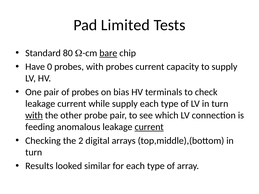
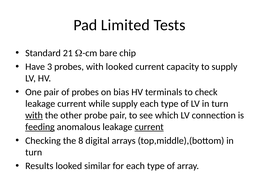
80: 80 -> 21 (68, 53)
bare underline: present -> none (108, 53)
0: 0 -> 3 (50, 67)
with probes: probes -> looked (119, 67)
feeding underline: none -> present (40, 127)
2: 2 -> 8 (81, 141)
